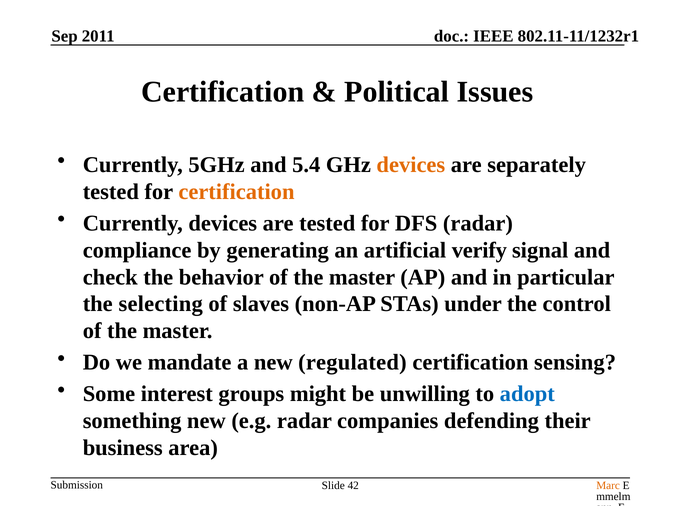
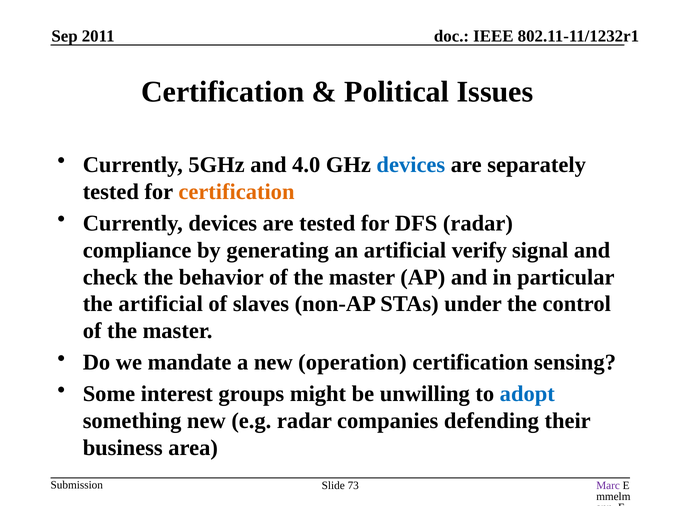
5.4: 5.4 -> 4.0 (306, 165)
devices colour: orange -> blue (411, 165)
the selecting: selecting -> artificial (161, 304)
regulated: regulated -> operation (352, 363)
Marc colour: orange -> purple (608, 486)
42: 42 -> 73 (353, 486)
